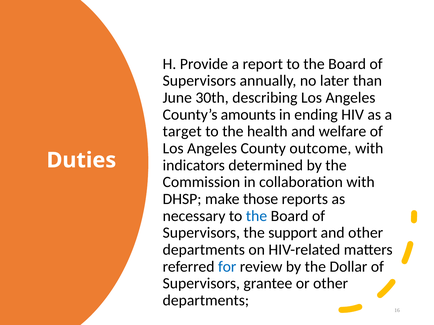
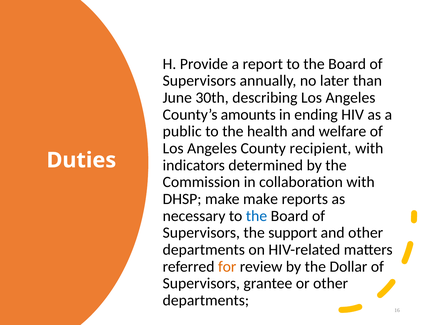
target: target -> public (182, 132)
outcome: outcome -> recipient (320, 149)
make those: those -> make (261, 199)
for colour: blue -> orange (227, 267)
